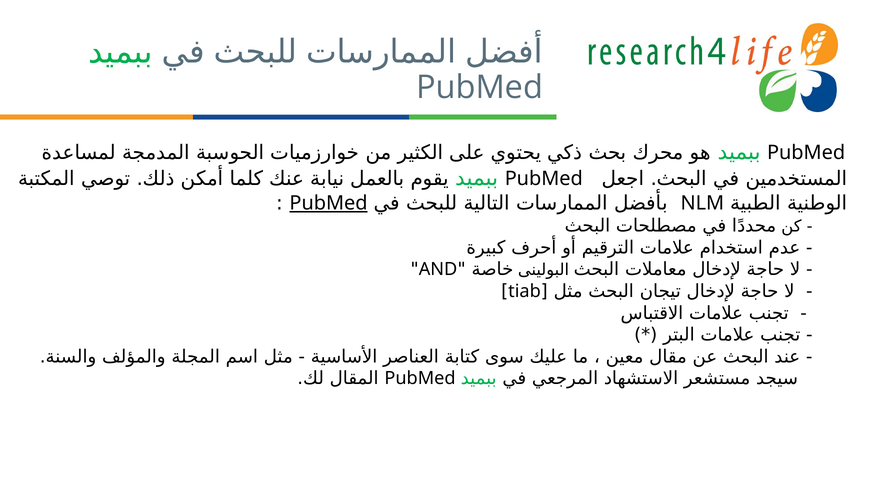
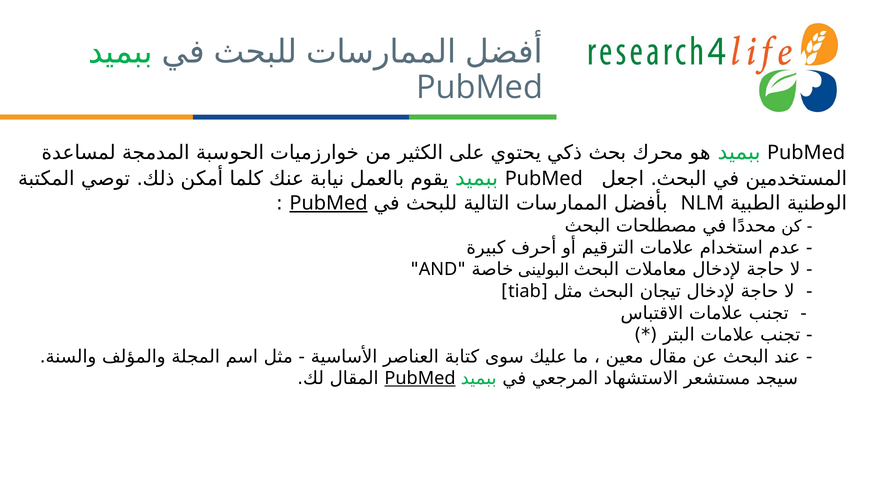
PubMed underline: none -> present (420, 378)
